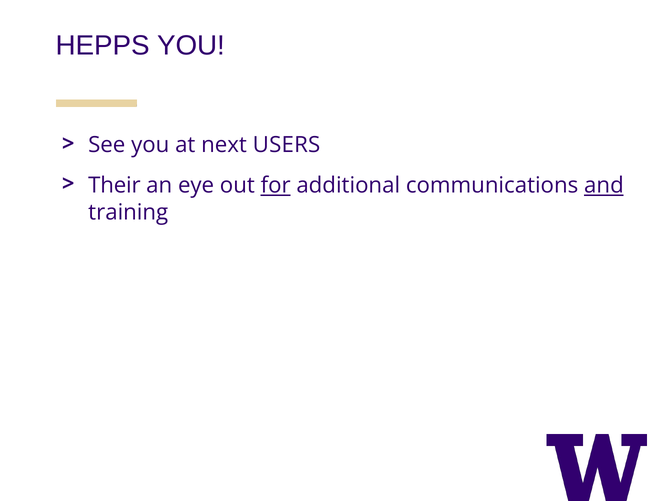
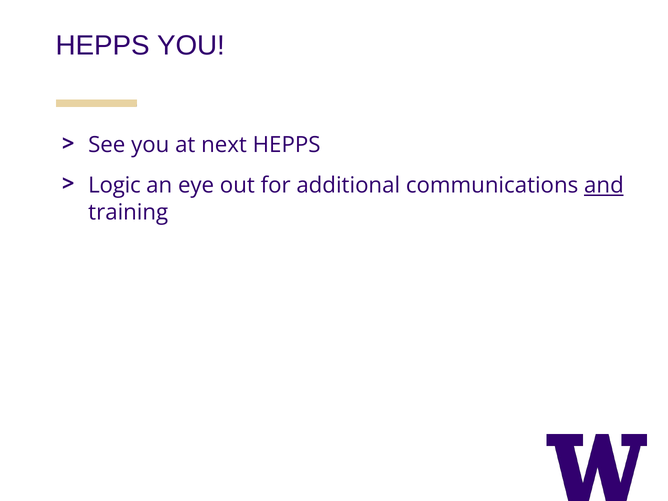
next USERS: USERS -> HEPPS (287, 145)
Their: Their -> Logic (114, 186)
for underline: present -> none (276, 186)
